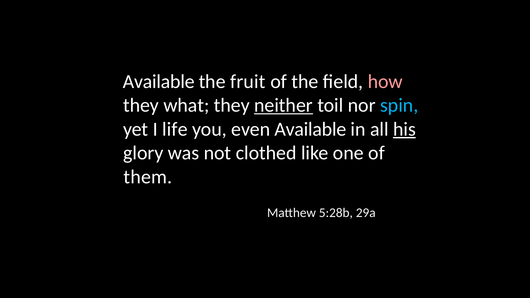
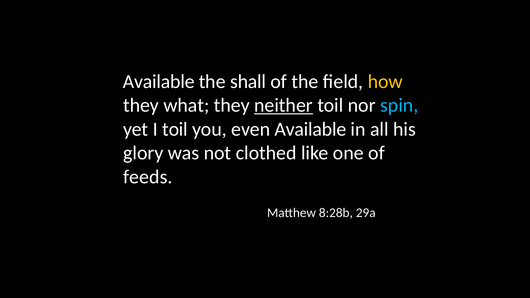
fruit: fruit -> shall (248, 82)
how colour: pink -> yellow (385, 82)
I life: life -> toil (175, 129)
his underline: present -> none (404, 129)
them: them -> feeds (148, 177)
5:28b: 5:28b -> 8:28b (336, 213)
